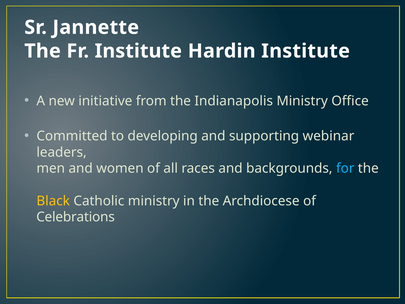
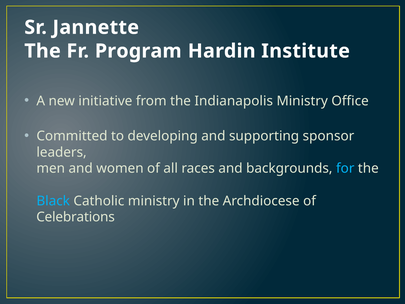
Fr Institute: Institute -> Program (138, 51)
webinar: webinar -> sponsor (328, 136)
Black colour: yellow -> light blue (53, 201)
